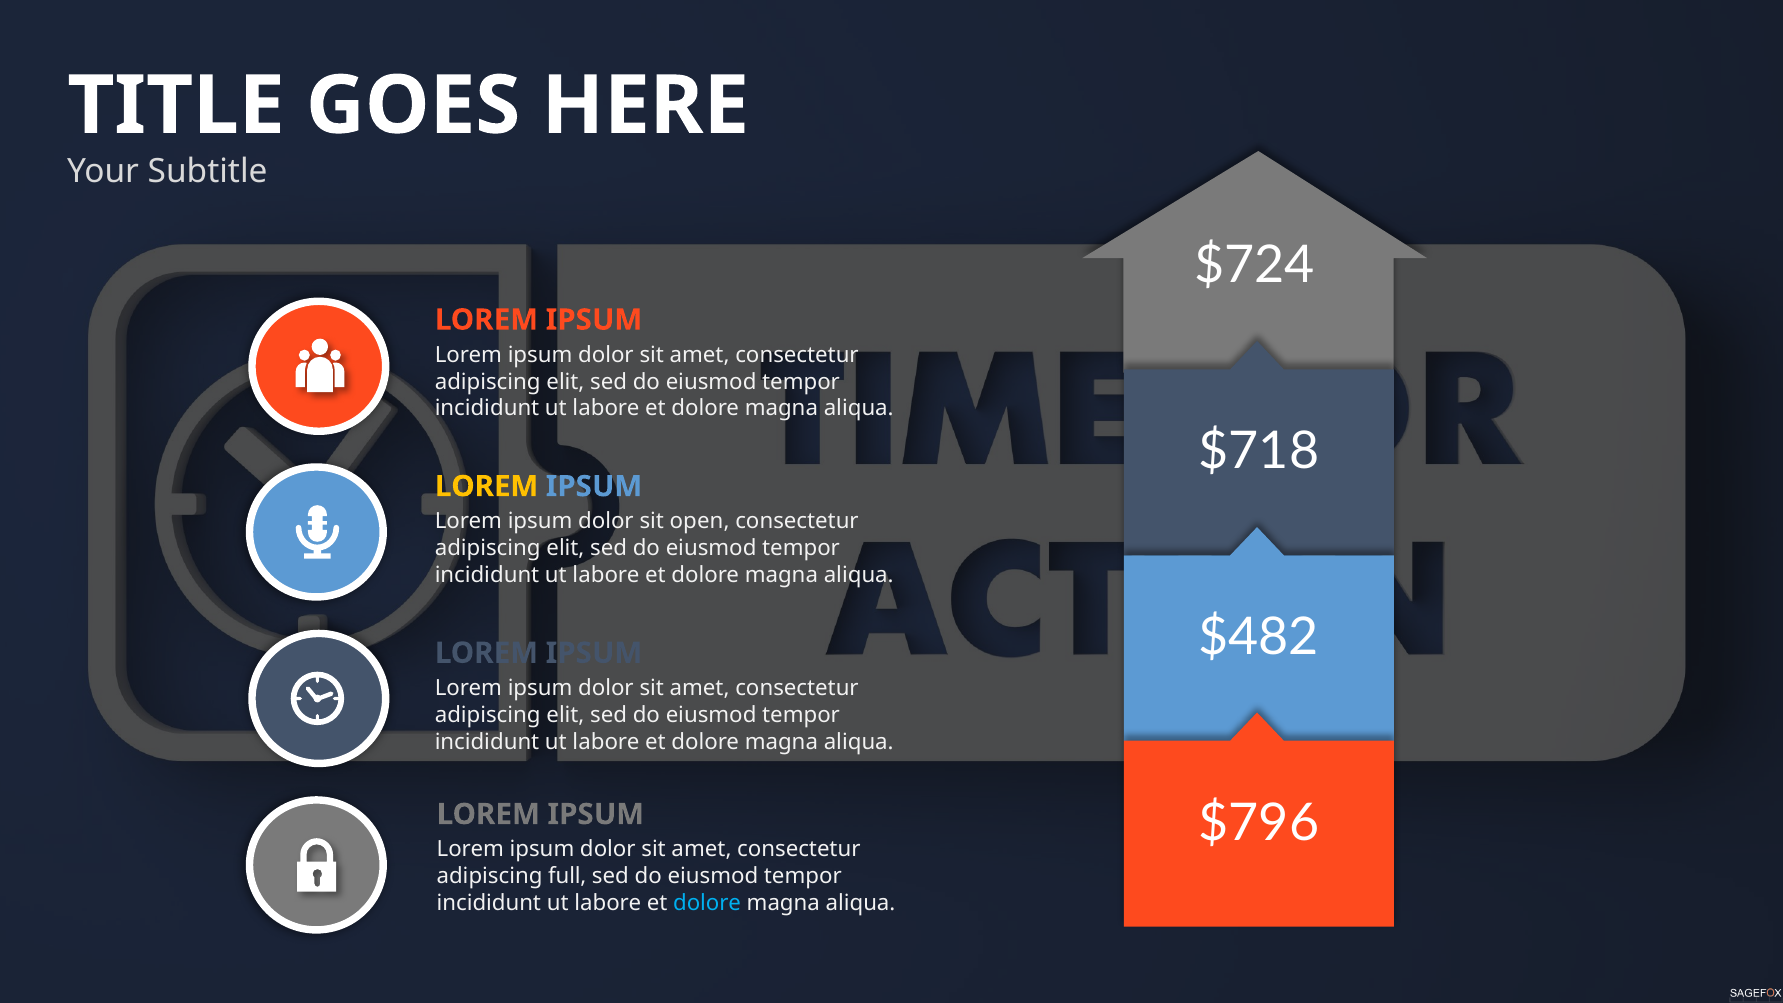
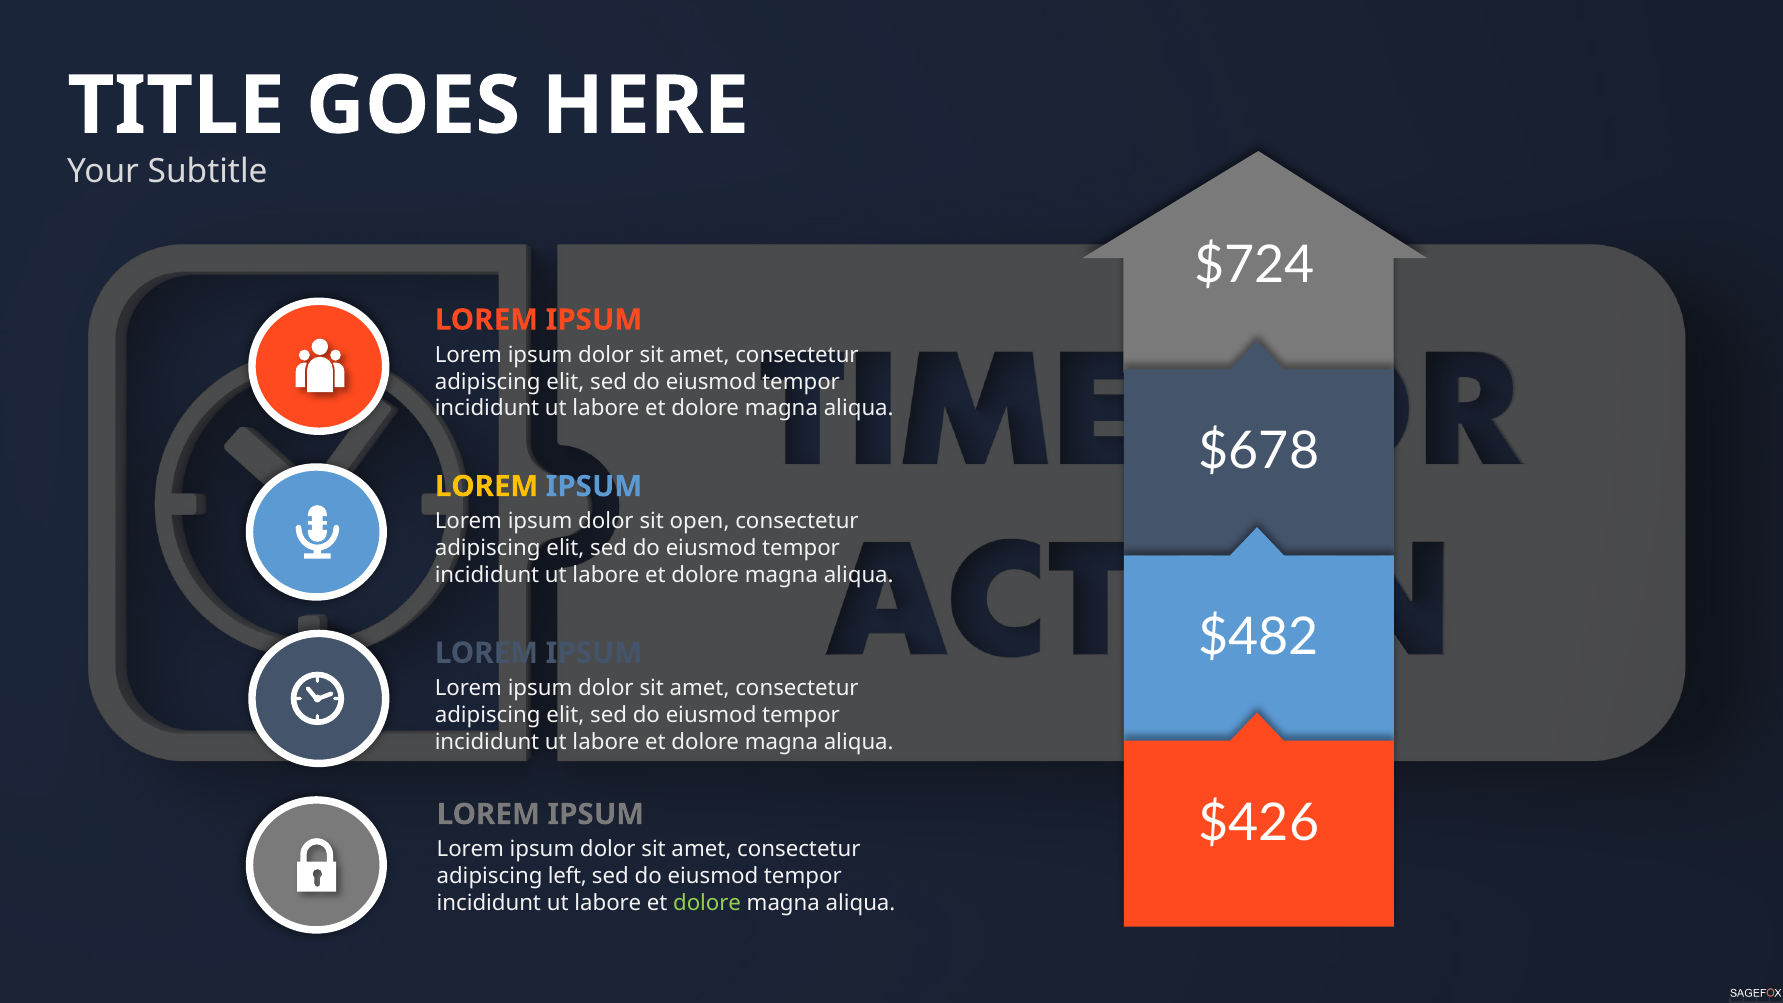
$718: $718 -> $678 (1259, 452)
$796: $796 -> $426 (1259, 823)
full: full -> left (567, 876)
dolore colour: light blue -> light green (707, 903)
